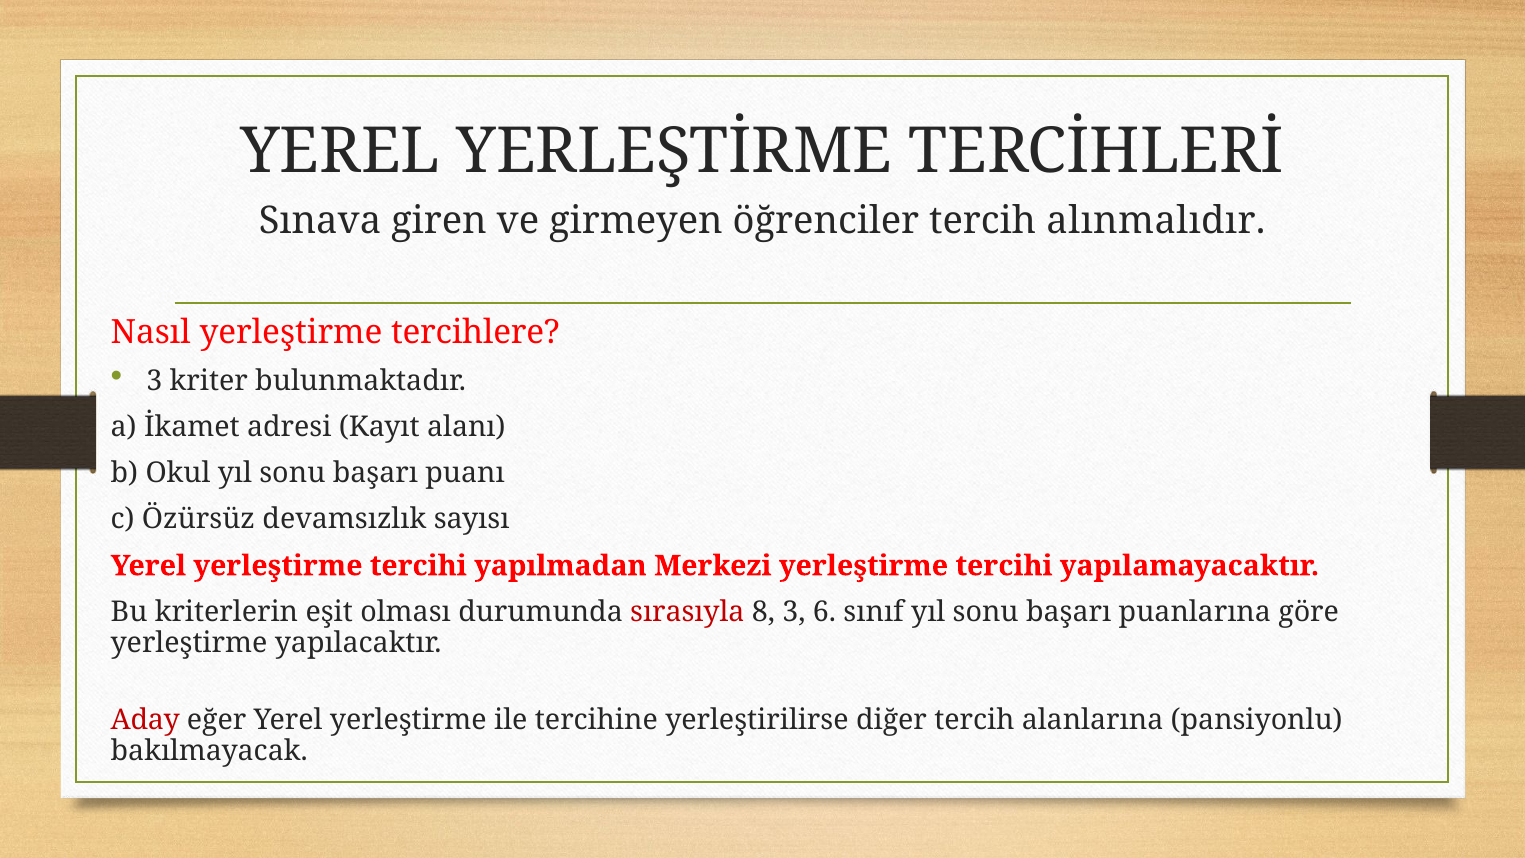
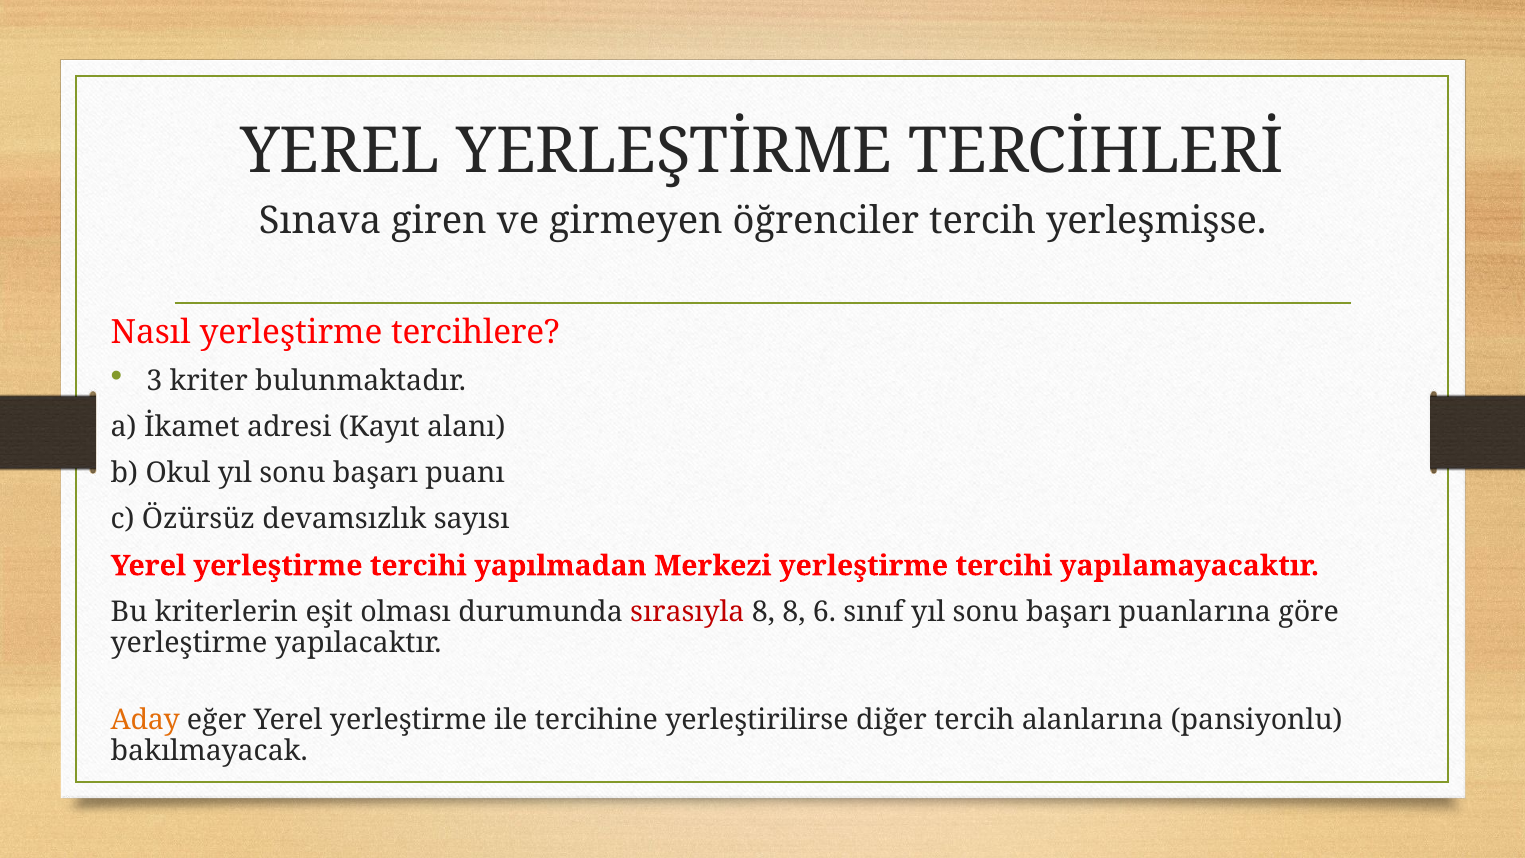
alınmalıdır: alınmalıdır -> yerleşmişse (1156, 221)
8 3: 3 -> 8 (794, 612)
Aday colour: red -> orange (145, 720)
